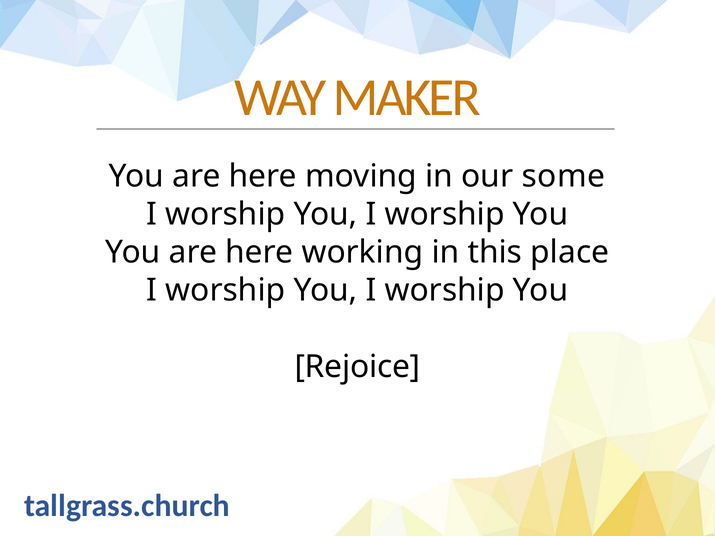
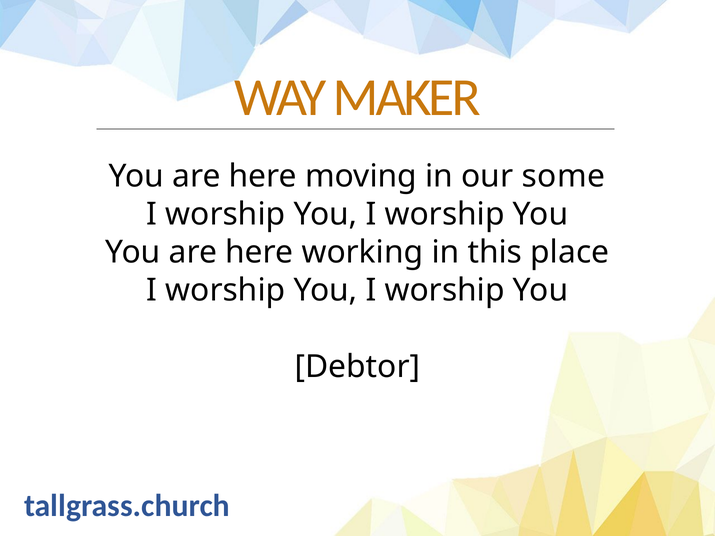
Rejoice: Rejoice -> Debtor (357, 367)
